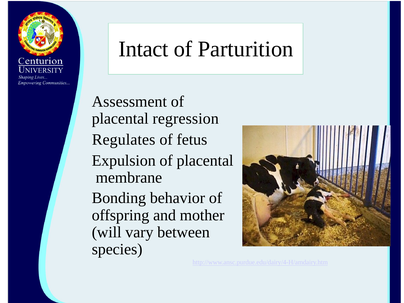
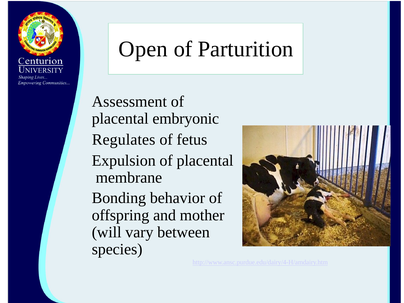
Intact: Intact -> Open (143, 49)
regression: regression -> embryonic (186, 119)
